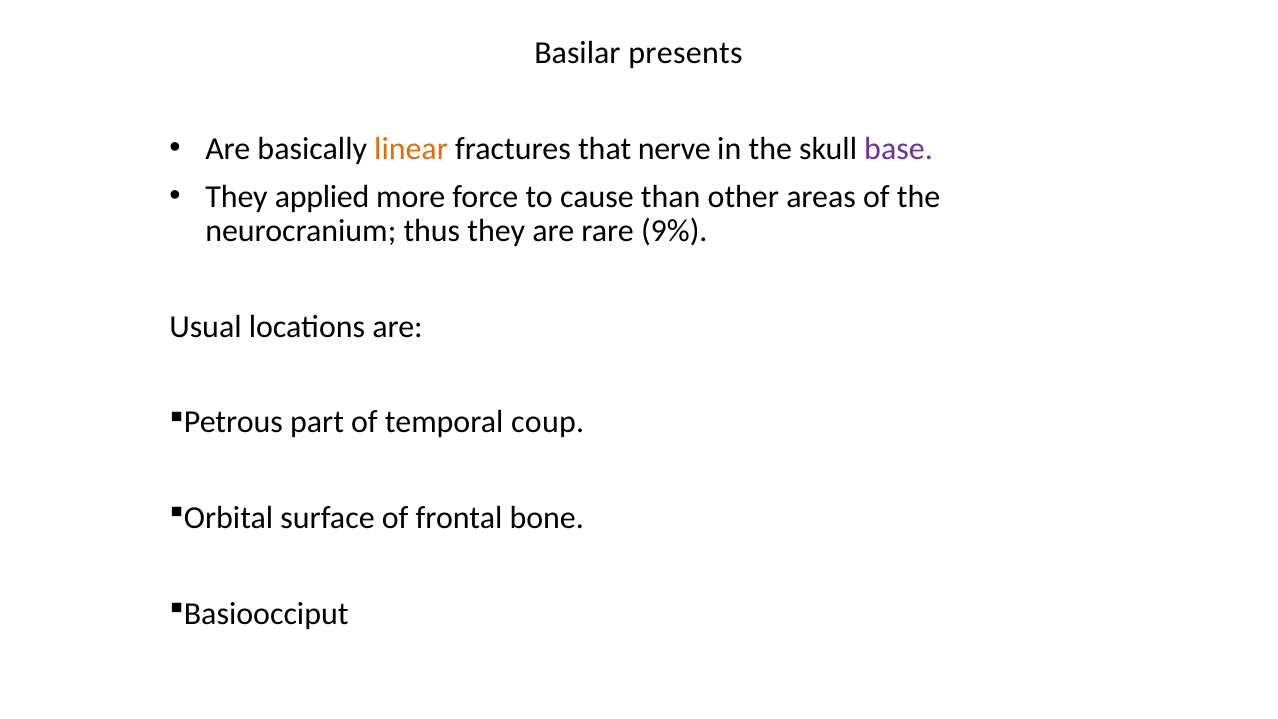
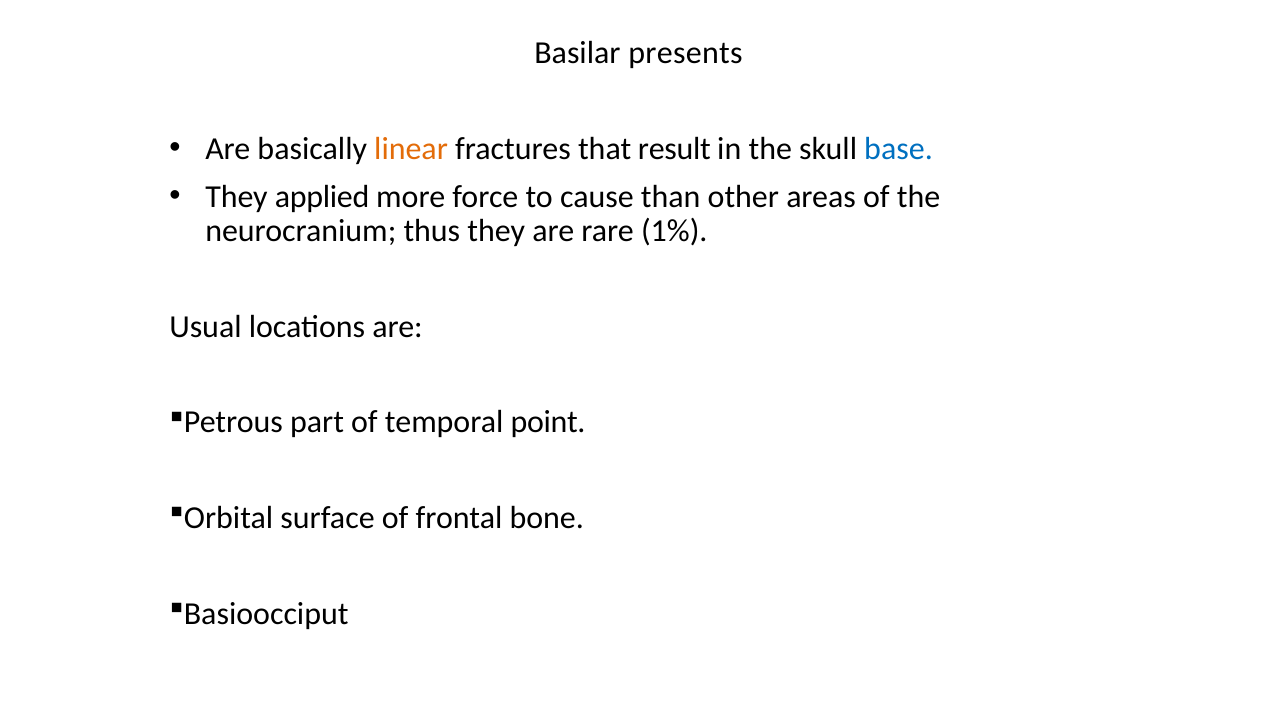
nerve: nerve -> result (674, 149)
base colour: purple -> blue (899, 149)
9%: 9% -> 1% (674, 231)
coup: coup -> point (548, 422)
